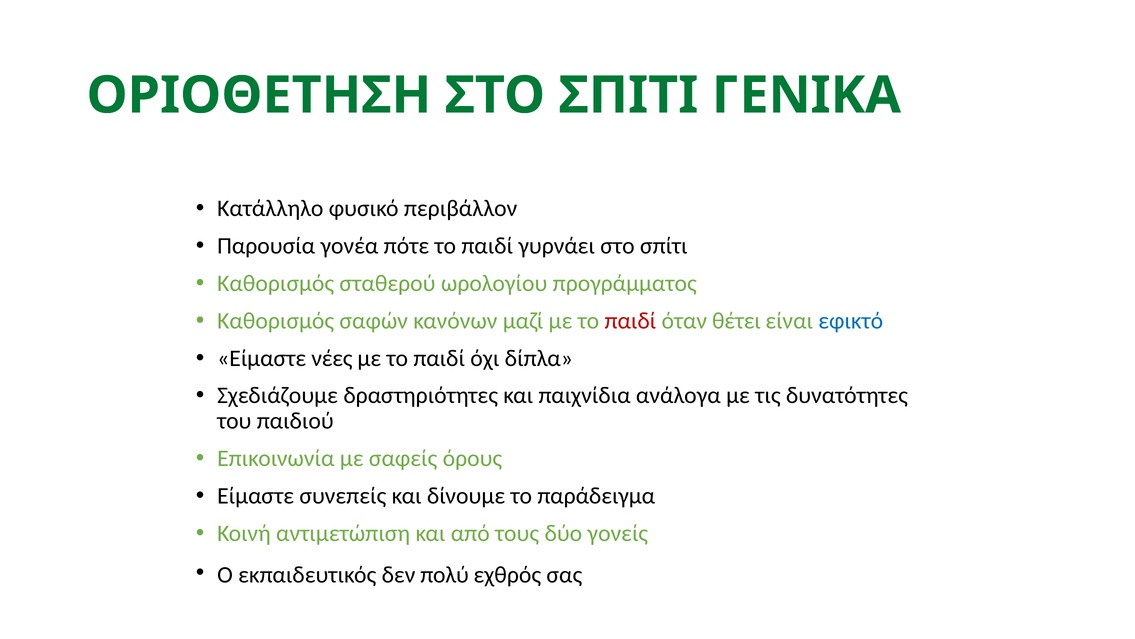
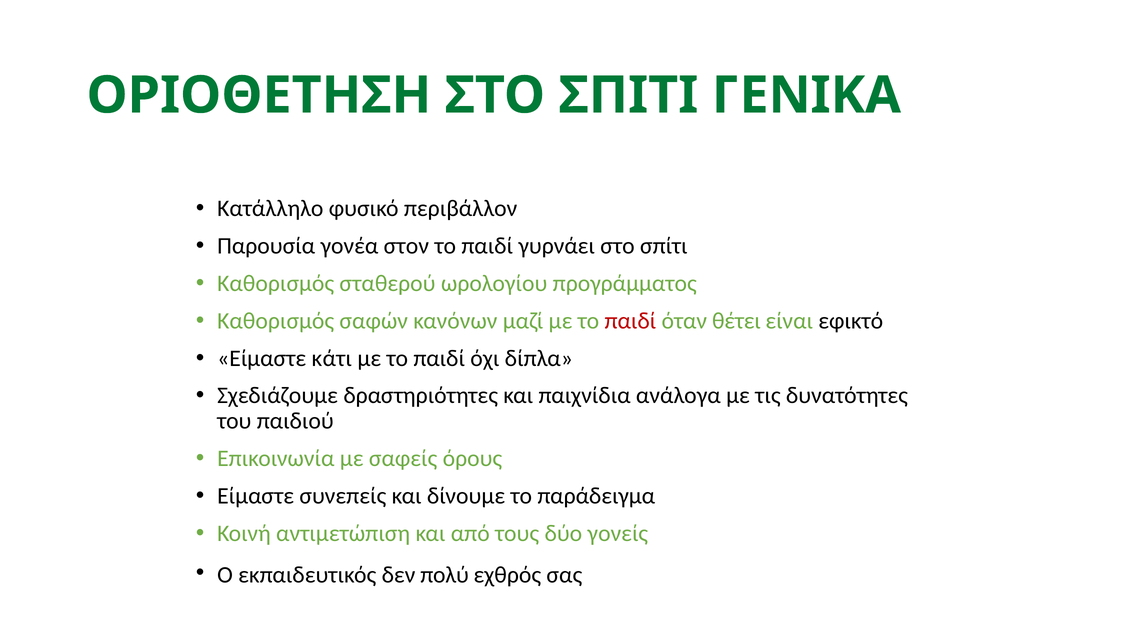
πότε: πότε -> στον (406, 246)
εφικτό colour: blue -> black (851, 321)
νέες: νέες -> κάτι (332, 358)
